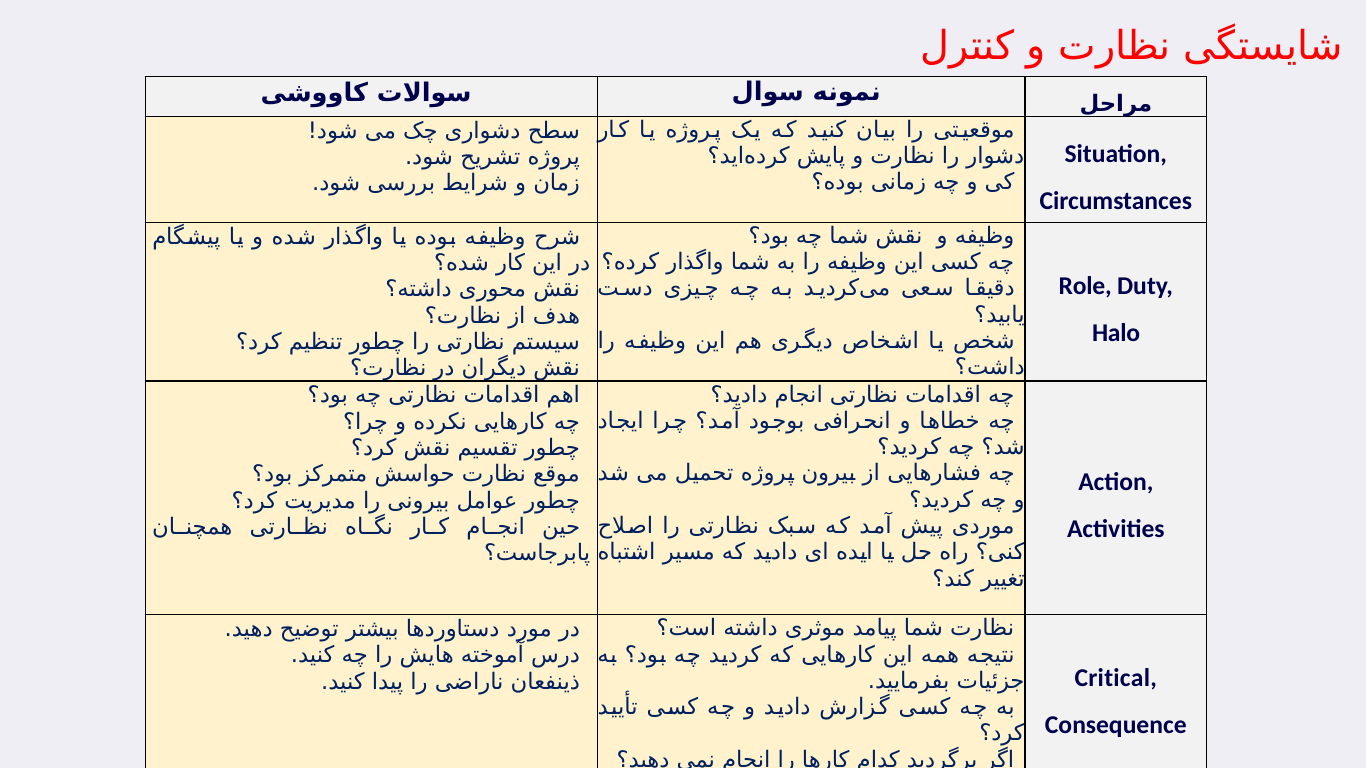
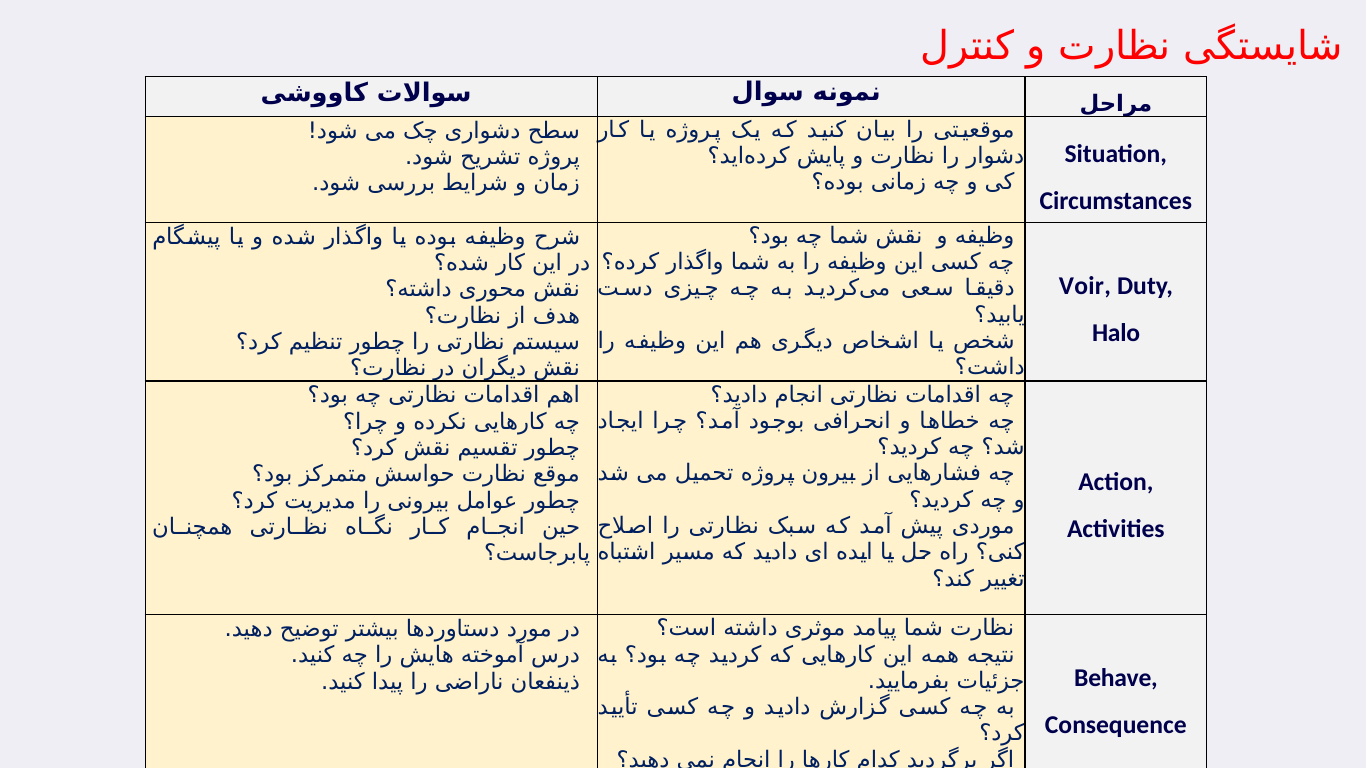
Role: Role -> Voir (1085, 286)
Critical: Critical -> Behave (1116, 679)
